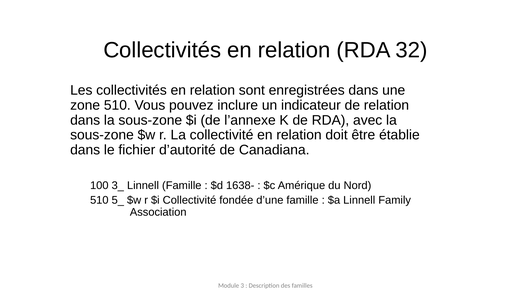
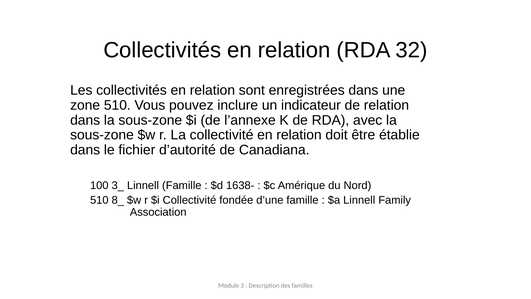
5_: 5_ -> 8_ (118, 200)
